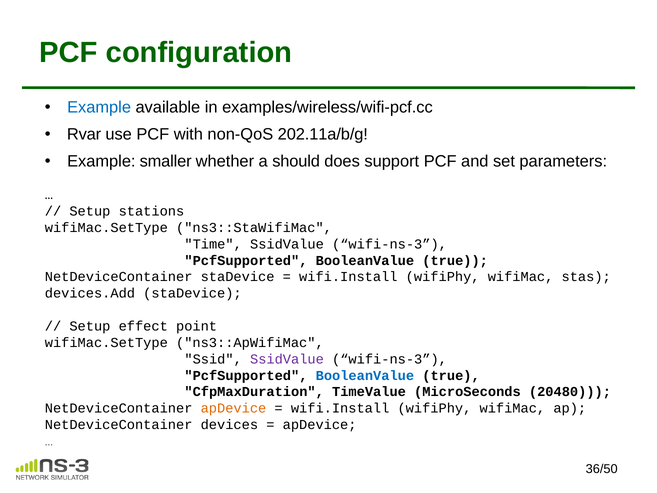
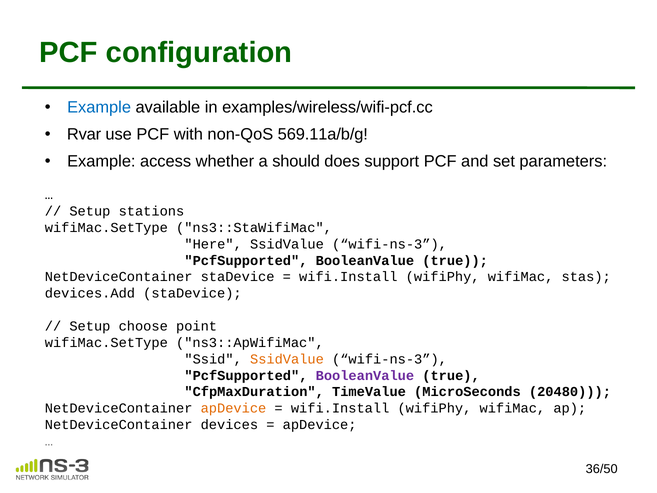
202.11a/b/g: 202.11a/b/g -> 569.11a/b/g (323, 134)
smaller: smaller -> access (166, 161)
Time: Time -> Here (213, 244)
effect: effect -> choose (143, 326)
SsidValue colour: purple -> orange (287, 359)
BooleanValue colour: blue -> purple (365, 375)
